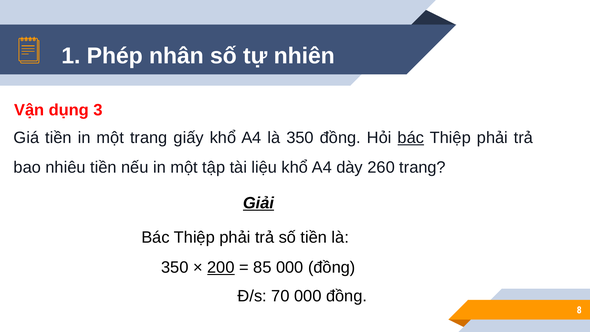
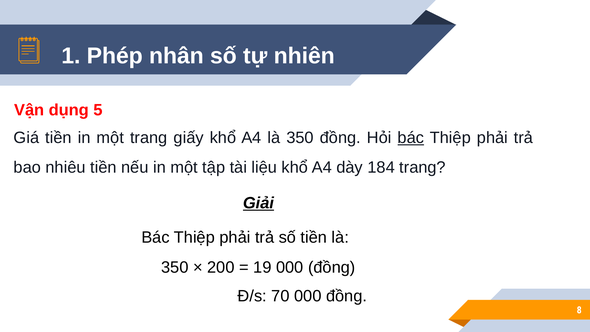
3: 3 -> 5 (98, 110)
260: 260 -> 184 (381, 167)
200 underline: present -> none (221, 267)
85: 85 -> 19 (262, 267)
